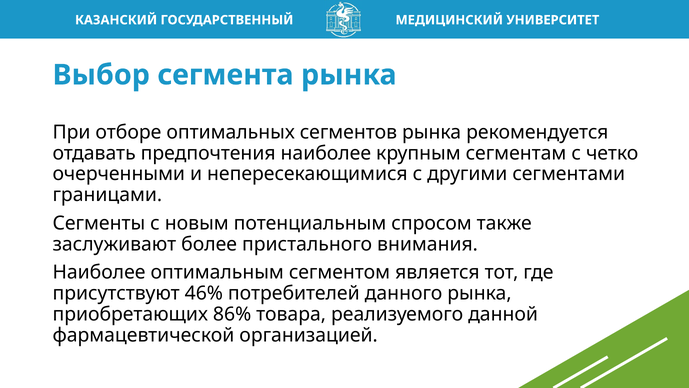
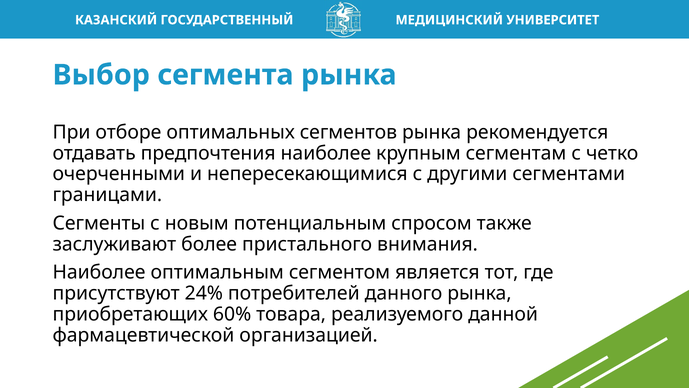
46%: 46% -> 24% (204, 293)
86%: 86% -> 60% (232, 314)
